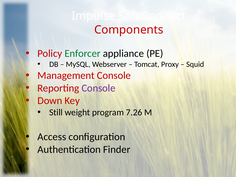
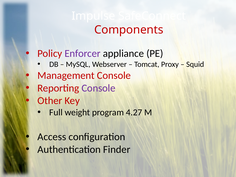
Enforcer colour: green -> purple (83, 53)
Down: Down -> Other (50, 101)
Still: Still -> Full (56, 112)
7.26: 7.26 -> 4.27 (134, 112)
